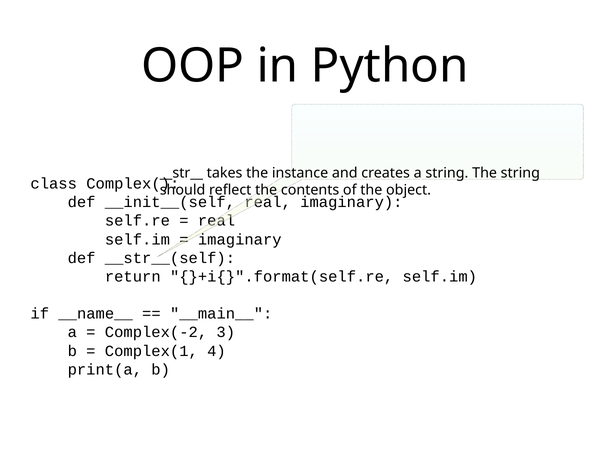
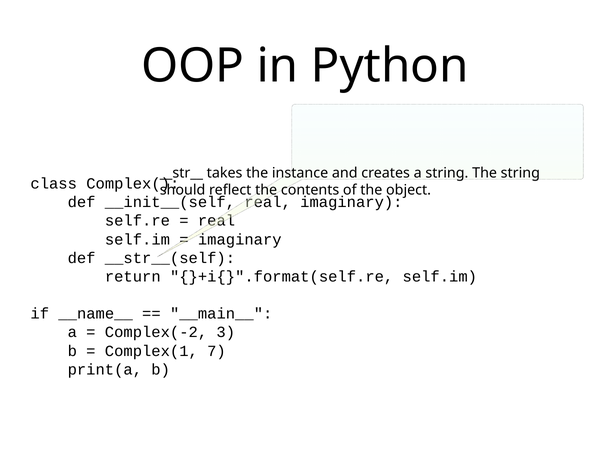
4: 4 -> 7 (216, 351)
